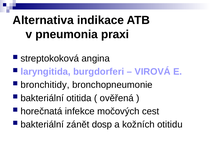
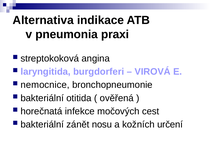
bronchitidy: bronchitidy -> nemocnice (45, 84)
dosp: dosp -> nosu (102, 124)
otitidu: otitidu -> určení (170, 124)
